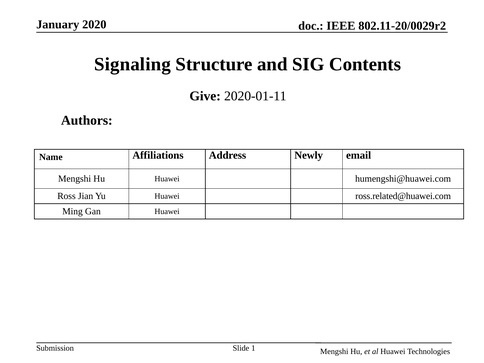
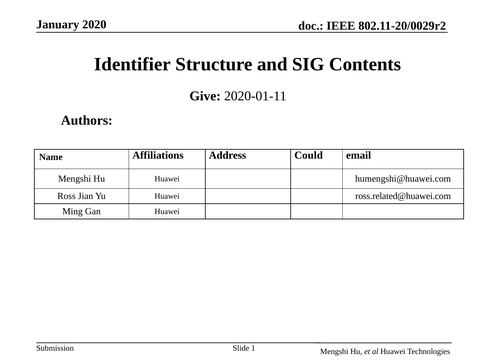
Signaling: Signaling -> Identifier (133, 64)
Newly: Newly -> Could (309, 155)
